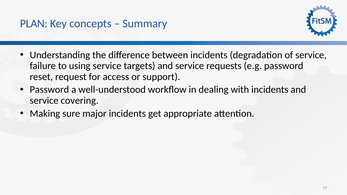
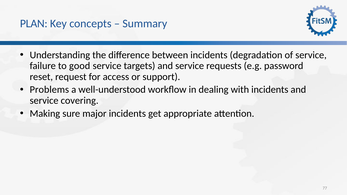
using: using -> good (80, 66)
Password: Password -> Problems (49, 90)
